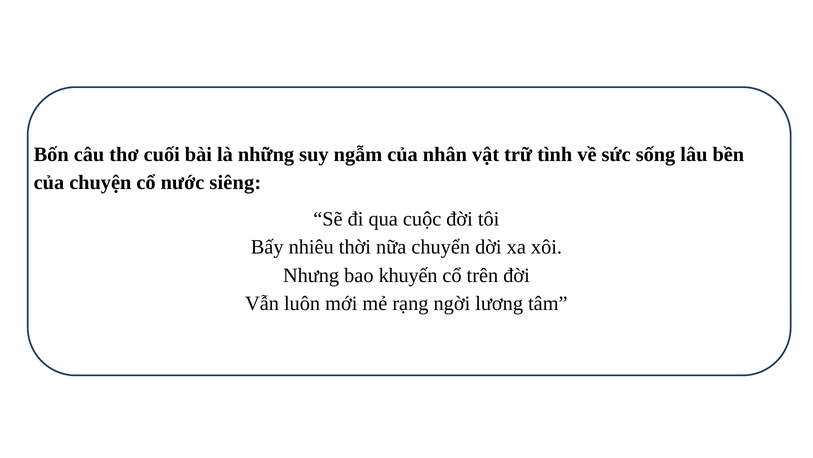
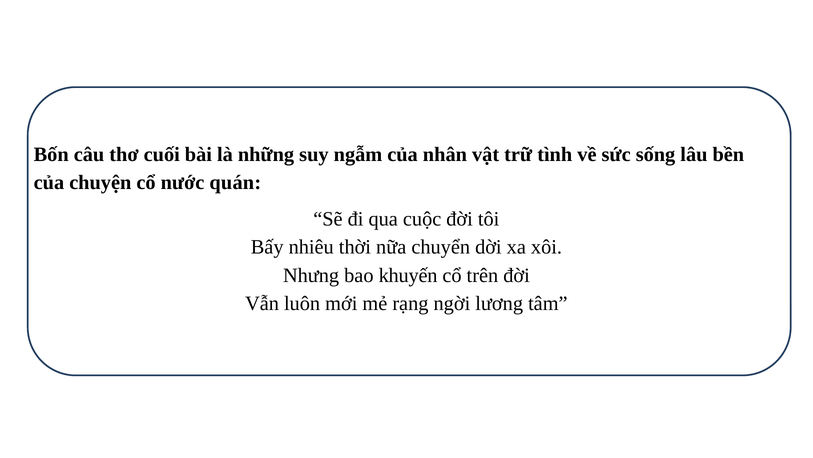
siêng: siêng -> quán (235, 182)
